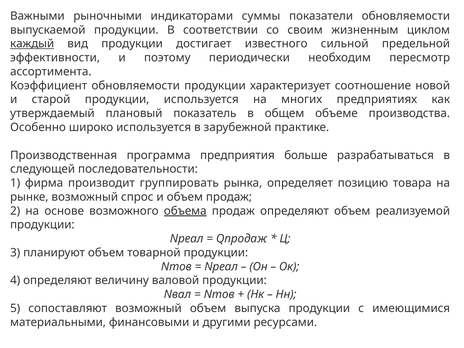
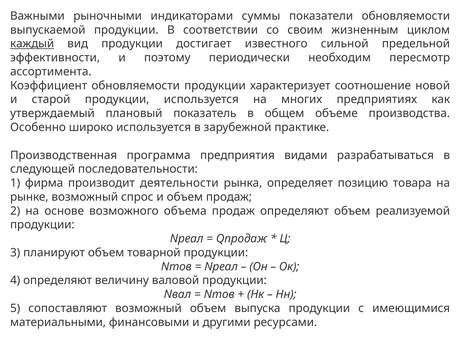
больше: больше -> видами (306, 155)
группировать: группировать -> деятельности (179, 183)
объема underline: present -> none (185, 211)
